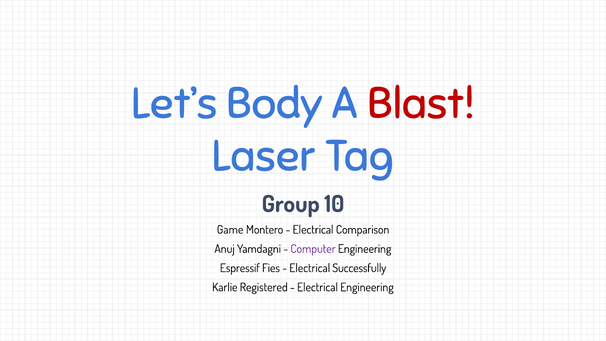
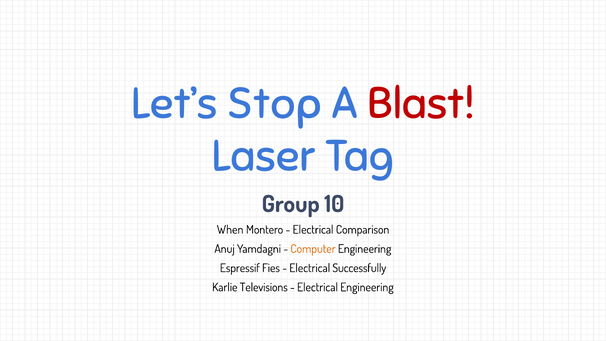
Body: Body -> Stop (274, 104)
Game: Game -> When (230, 230)
Computer colour: purple -> orange (313, 249)
Registered: Registered -> Televisions (264, 287)
